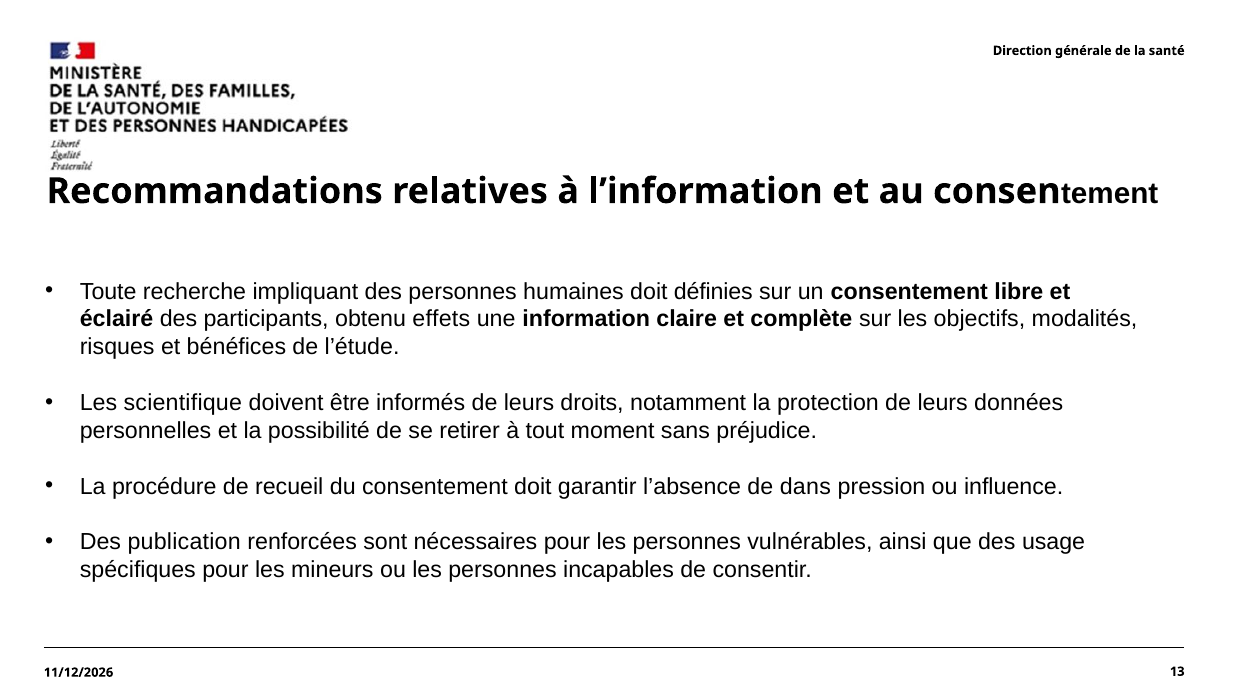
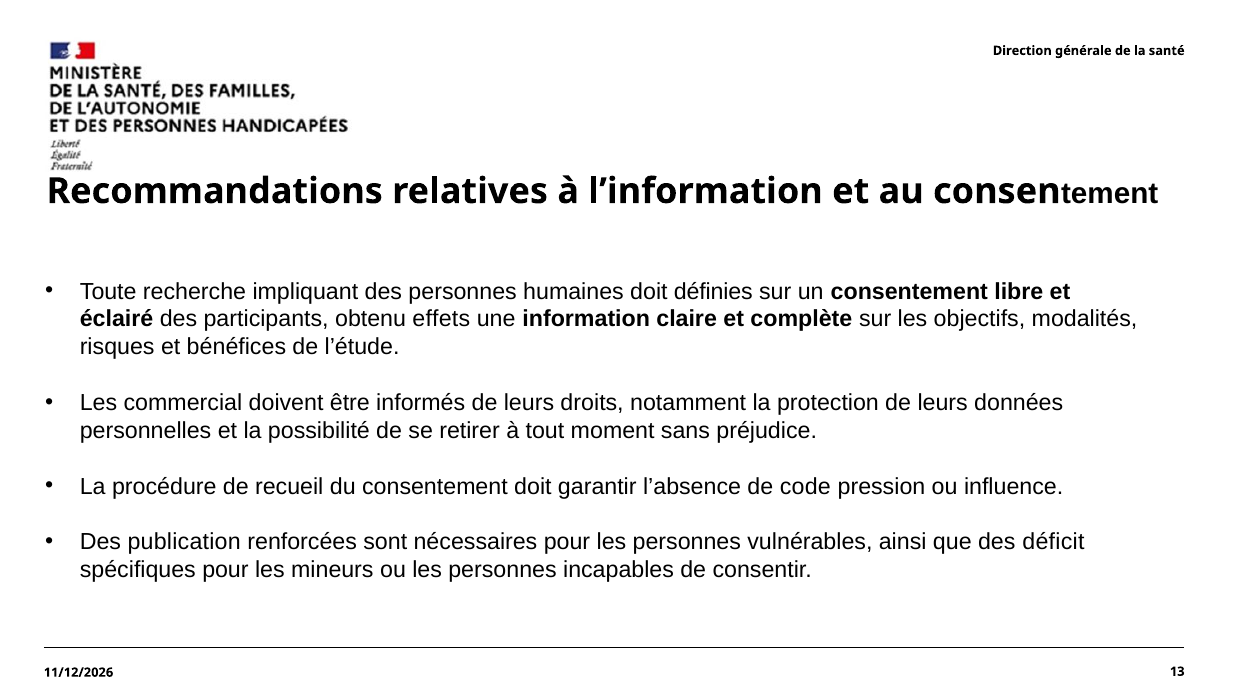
scientifique: scientifique -> commercial (183, 403)
dans: dans -> code (805, 487)
usage: usage -> déficit (1053, 542)
